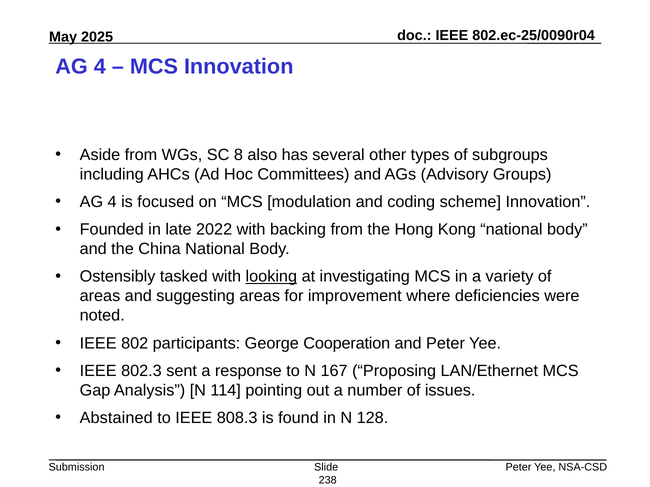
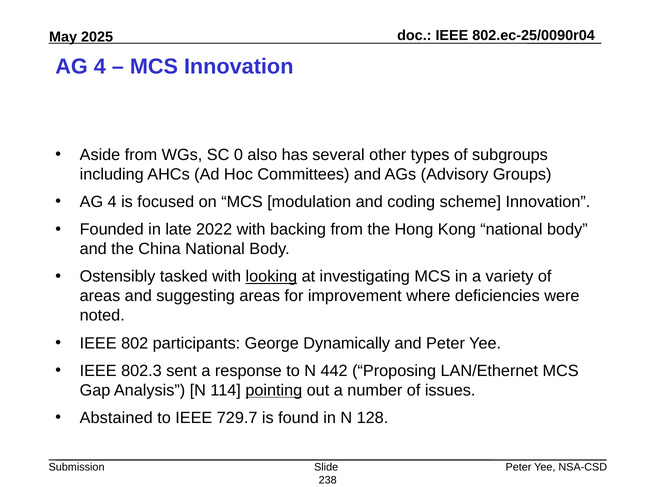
8: 8 -> 0 (238, 155)
Cooperation: Cooperation -> Dynamically (347, 344)
167: 167 -> 442 (334, 371)
pointing underline: none -> present (274, 391)
808.3: 808.3 -> 729.7 (237, 418)
